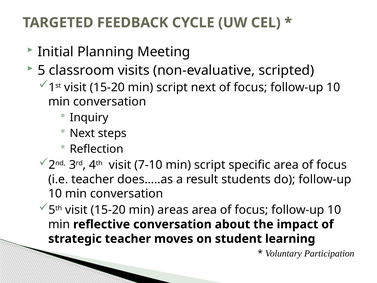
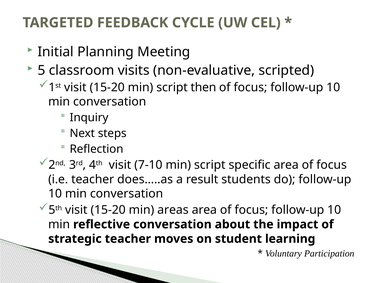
script next: next -> then (203, 87)
